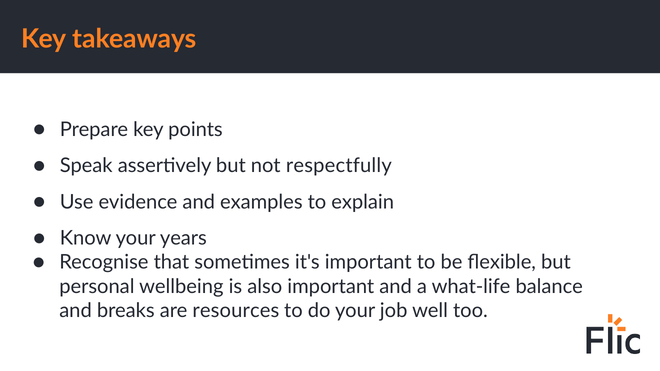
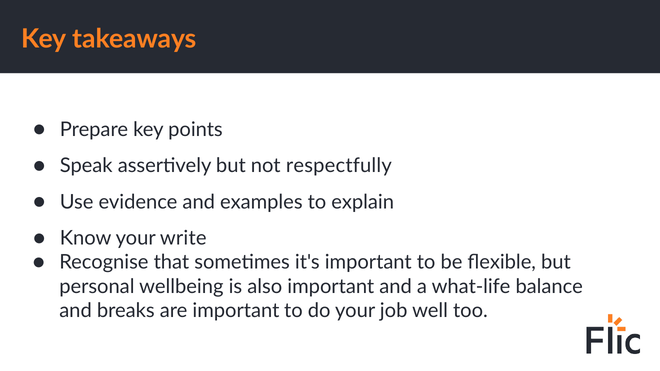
years: years -> write (183, 238)
are resources: resources -> important (236, 311)
